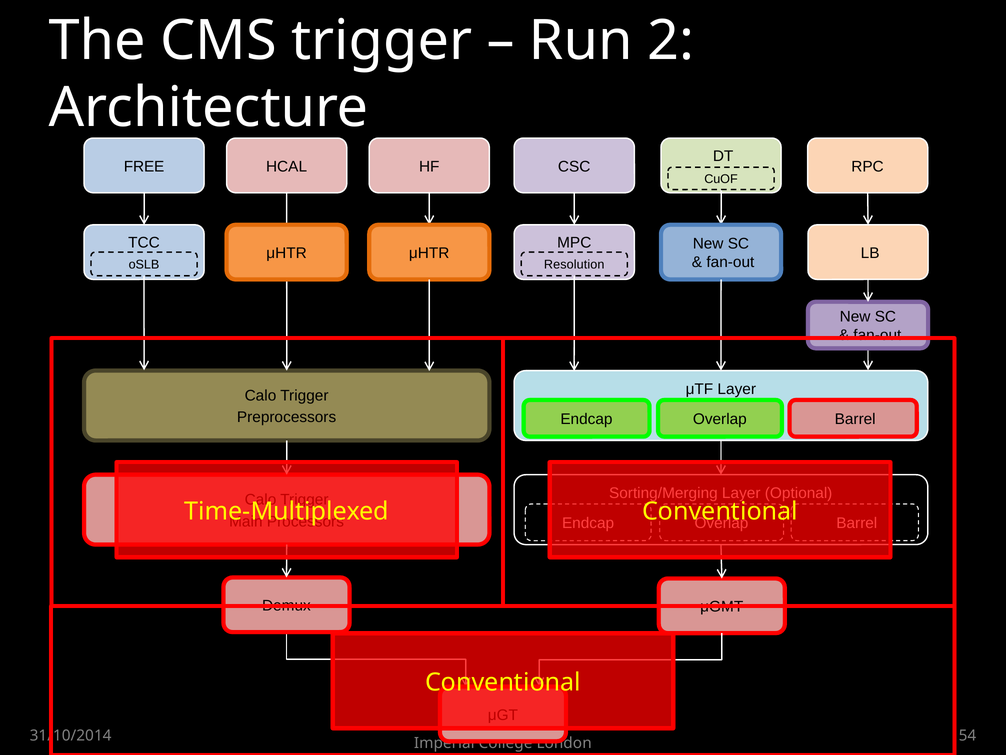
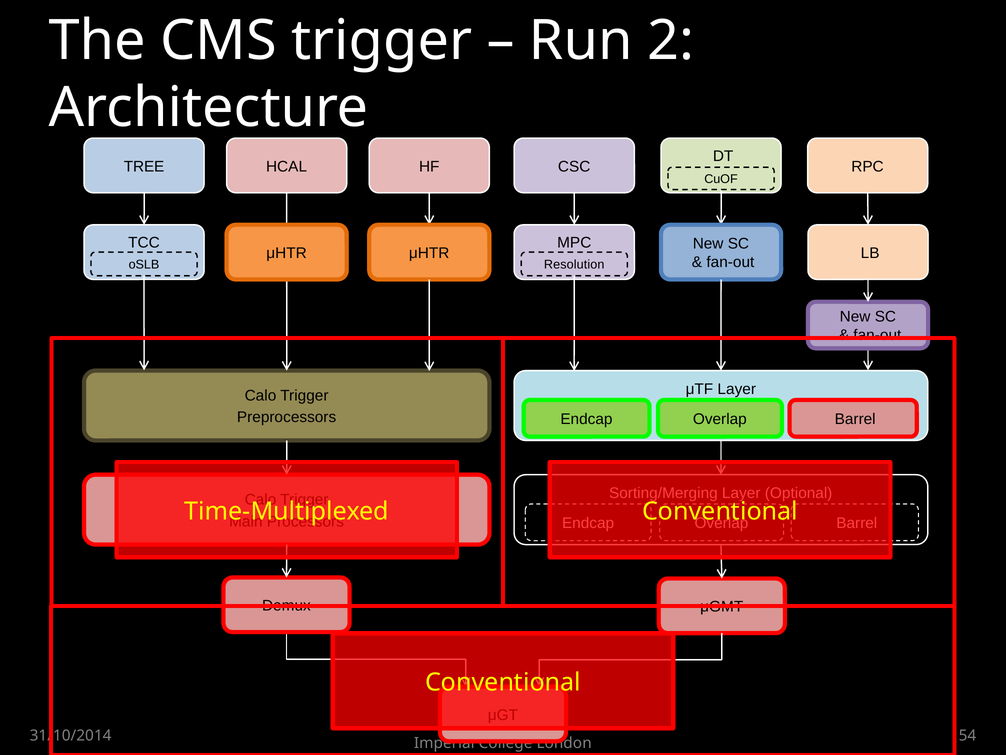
FREE: FREE -> TREE (144, 166)
